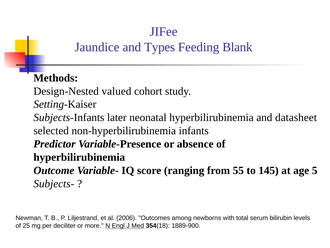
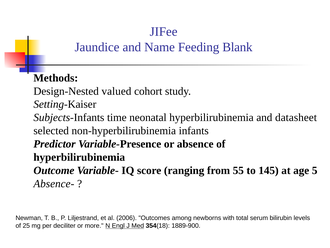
Types: Types -> Name (160, 47)
later: later -> time (117, 117)
Subjects-: Subjects- -> Absence- (54, 183)
